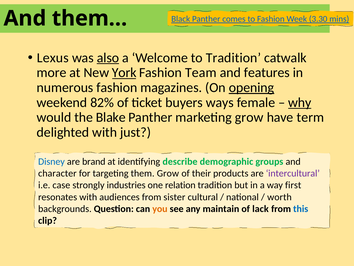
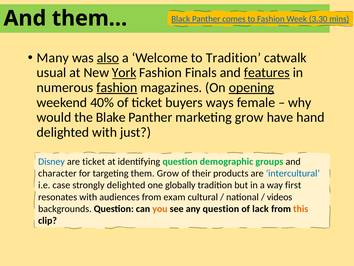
Lexus: Lexus -> Many (53, 58)
more: more -> usual (52, 73)
Team: Team -> Finals (201, 73)
features underline: none -> present (267, 73)
fashion underline: none -> present (117, 87)
82%: 82% -> 40% (102, 102)
why underline: present -> none (300, 102)
term: term -> hand (310, 117)
are brand: brand -> ticket (94, 161)
identifying describe: describe -> question (180, 161)
intercultural colour: purple -> blue (293, 173)
strongly industries: industries -> delighted (126, 185)
relation: relation -> globally (180, 185)
sister: sister -> exam (174, 197)
worth: worth -> videos (280, 197)
any maintain: maintain -> question (221, 208)
this colour: blue -> orange (301, 208)
